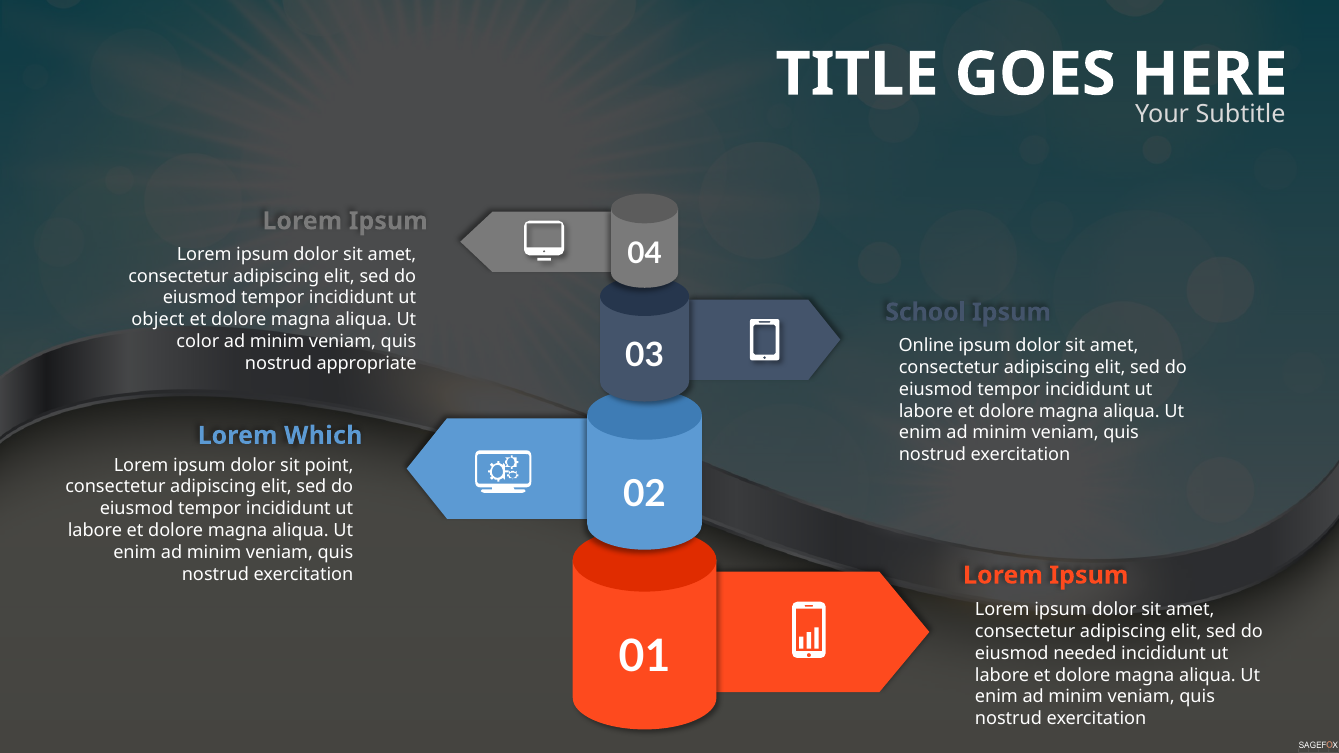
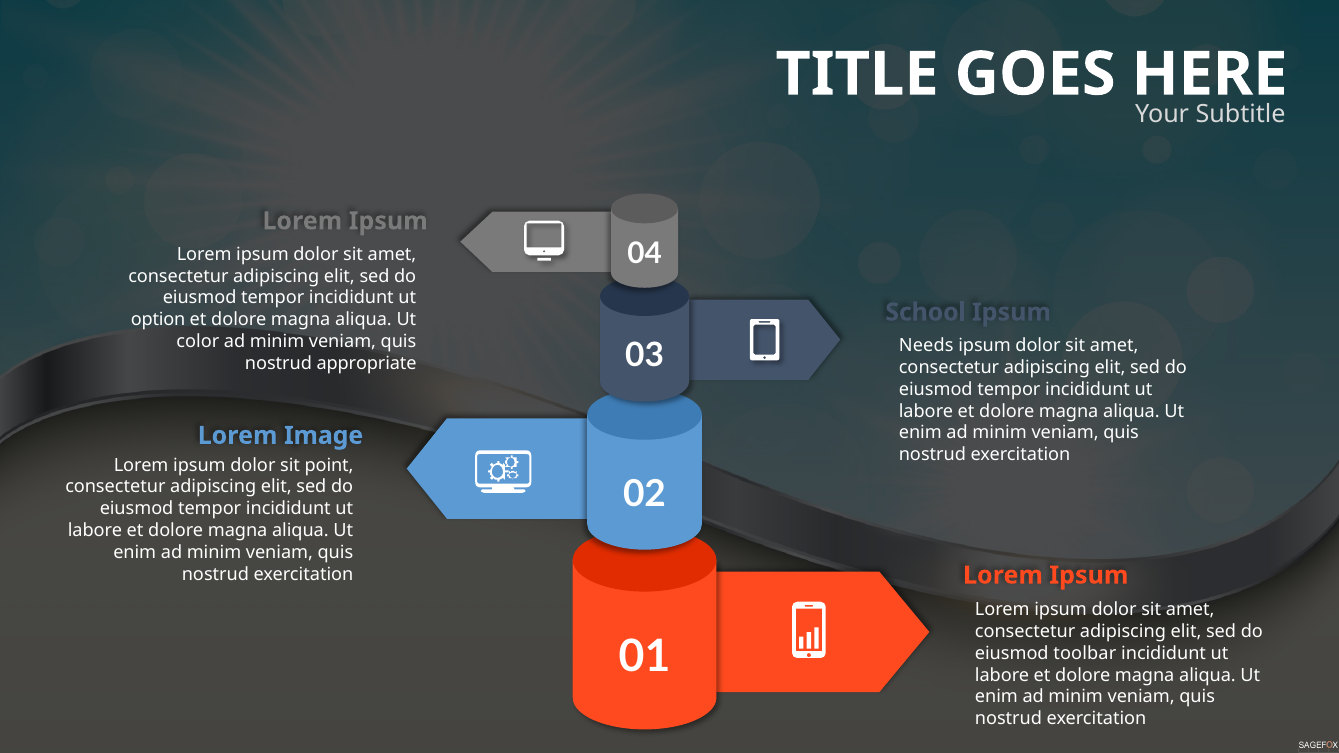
object: object -> option (158, 320)
Online: Online -> Needs (926, 346)
Which: Which -> Image (324, 436)
needed: needed -> toolbar (1085, 654)
